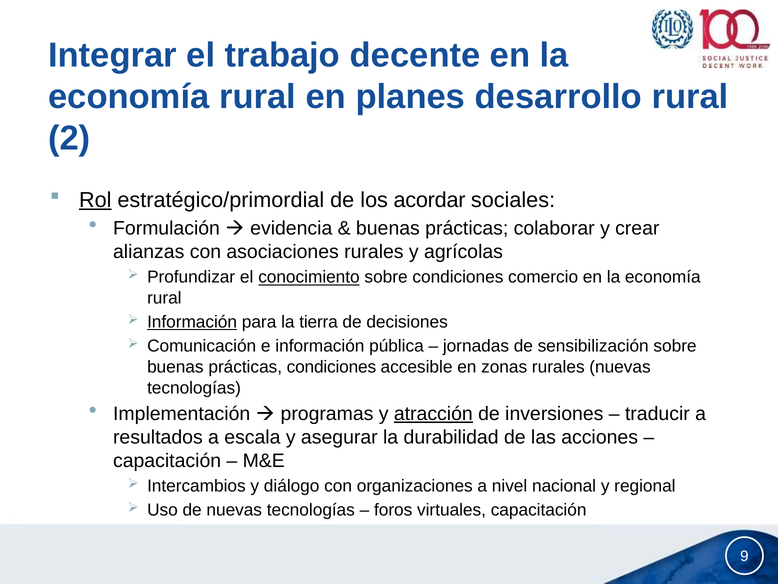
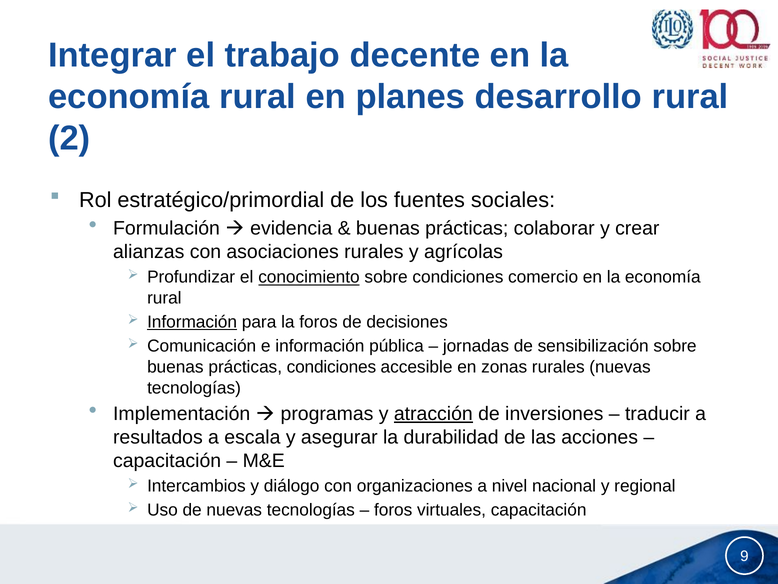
Rol underline: present -> none (95, 200)
acordar: acordar -> fuentes (429, 200)
la tierra: tierra -> foros (318, 322)
